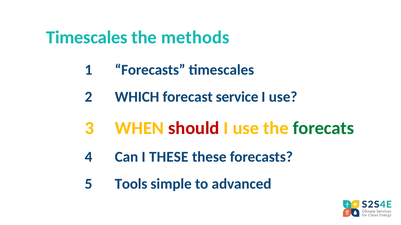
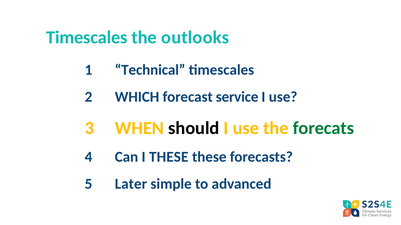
methods: methods -> outlooks (195, 38)
1 Forecasts: Forecasts -> Technical (150, 70)
should colour: red -> black (194, 128)
Tools: Tools -> Later (131, 184)
